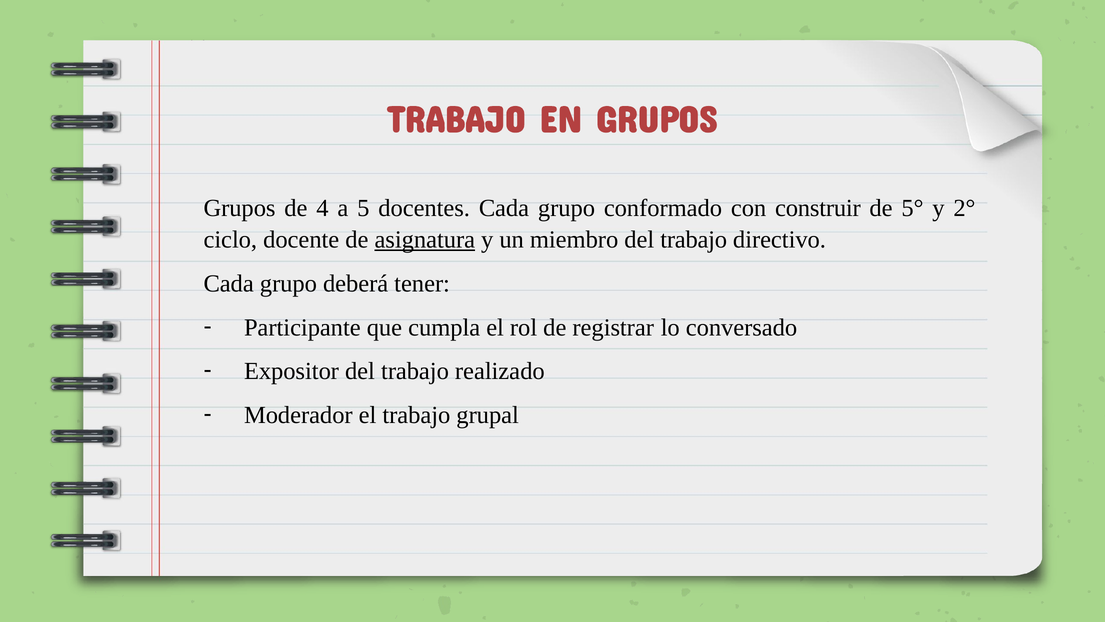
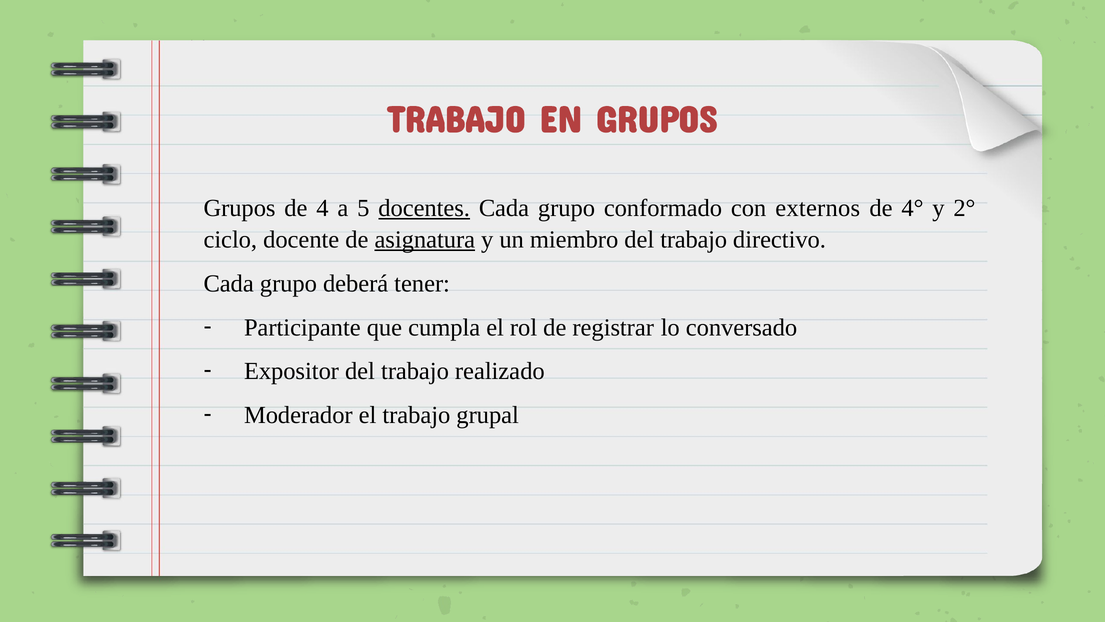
docentes underline: none -> present (424, 208)
construir: construir -> externos (818, 208)
5°: 5° -> 4° (912, 208)
